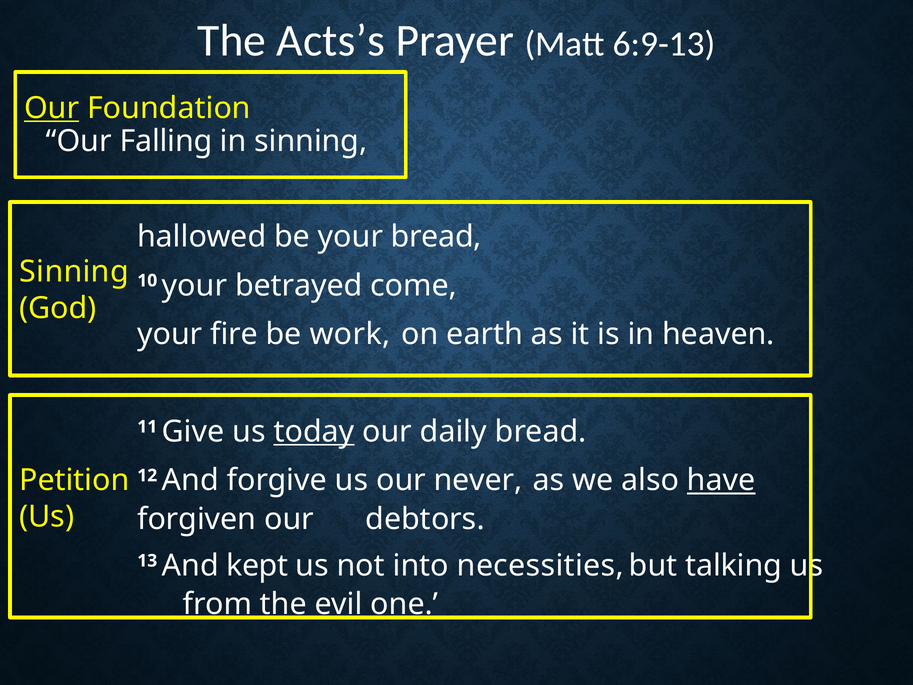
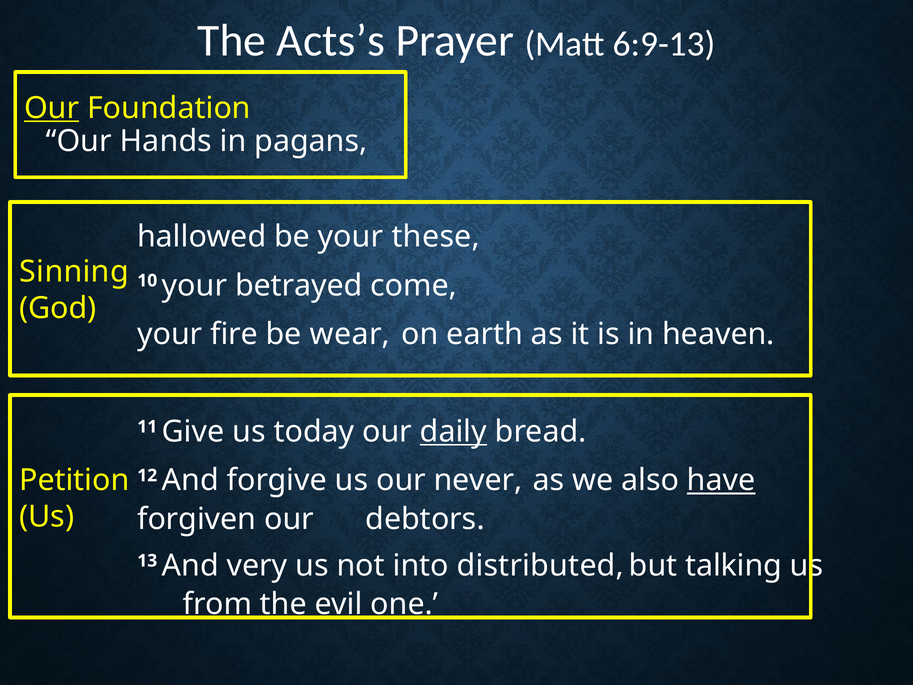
Falling: Falling -> Hands (166, 141)
in sinning: sinning -> pagans (311, 141)
your bread: bread -> these (436, 237)
work: work -> wear (350, 334)
today underline: present -> none (314, 432)
daily underline: none -> present (453, 432)
kept: kept -> very (257, 565)
necessities: necessities -> distributed (540, 565)
